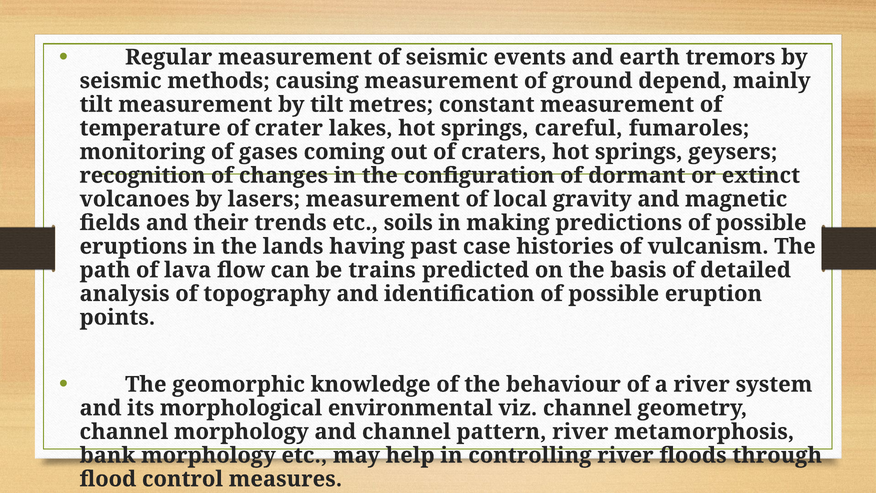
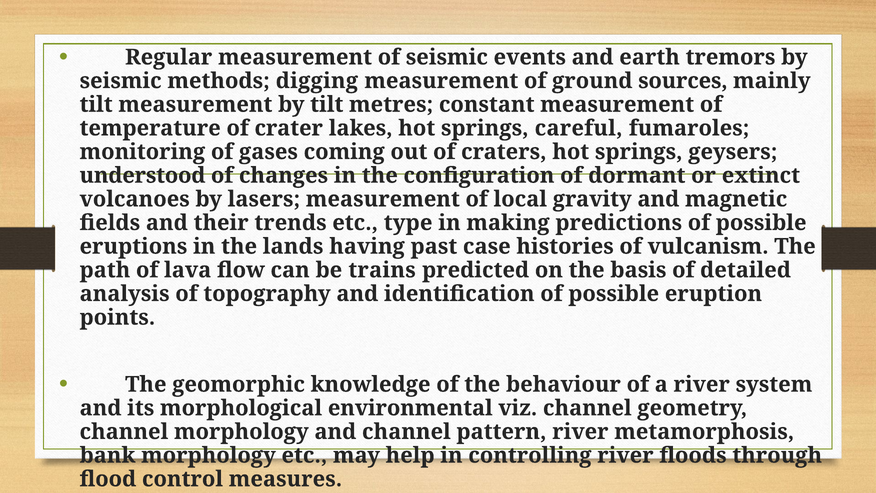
causing: causing -> digging (317, 81)
depend: depend -> sources (683, 81)
recognition: recognition -> understood (143, 175)
soils: soils -> type (408, 223)
